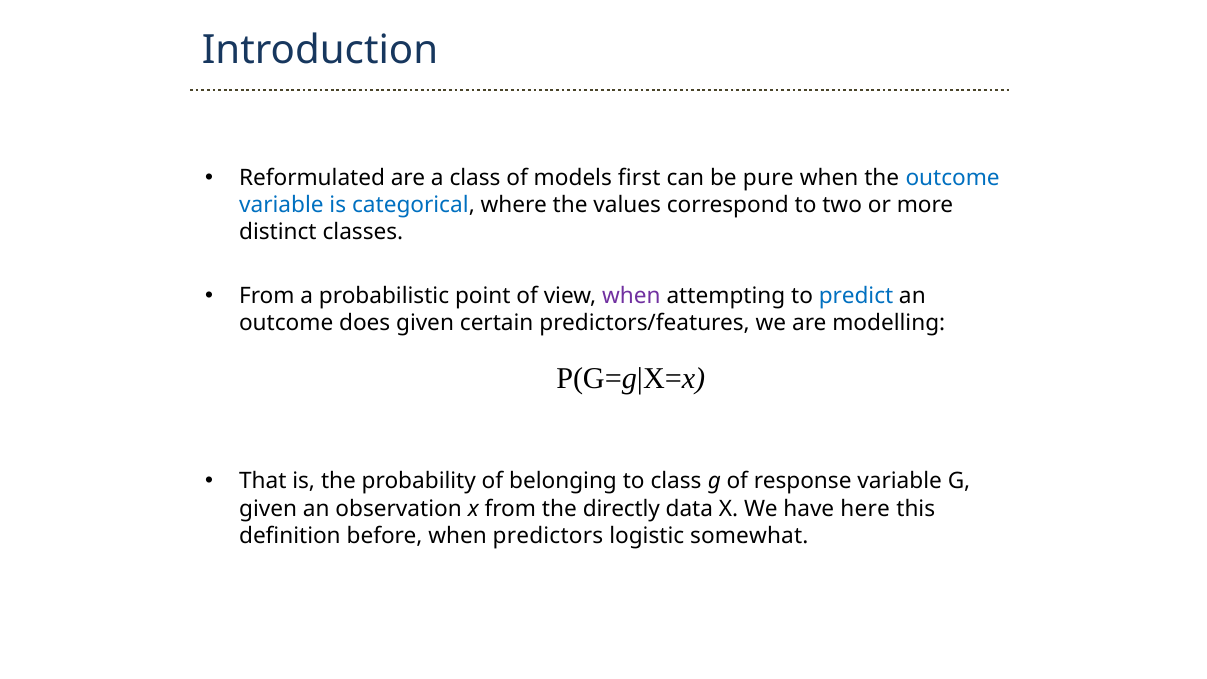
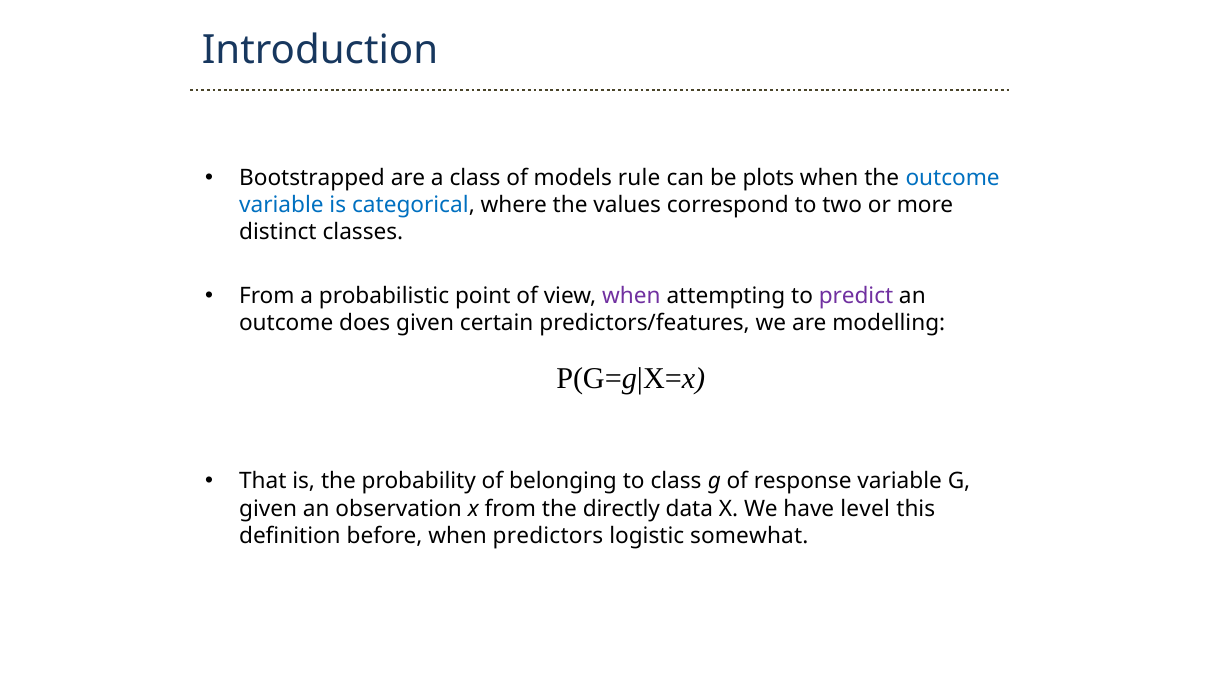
Reformulated: Reformulated -> Bootstrapped (312, 178)
first: first -> rule (639, 178)
pure: pure -> plots (768, 178)
predict colour: blue -> purple (856, 296)
here: here -> level (865, 509)
